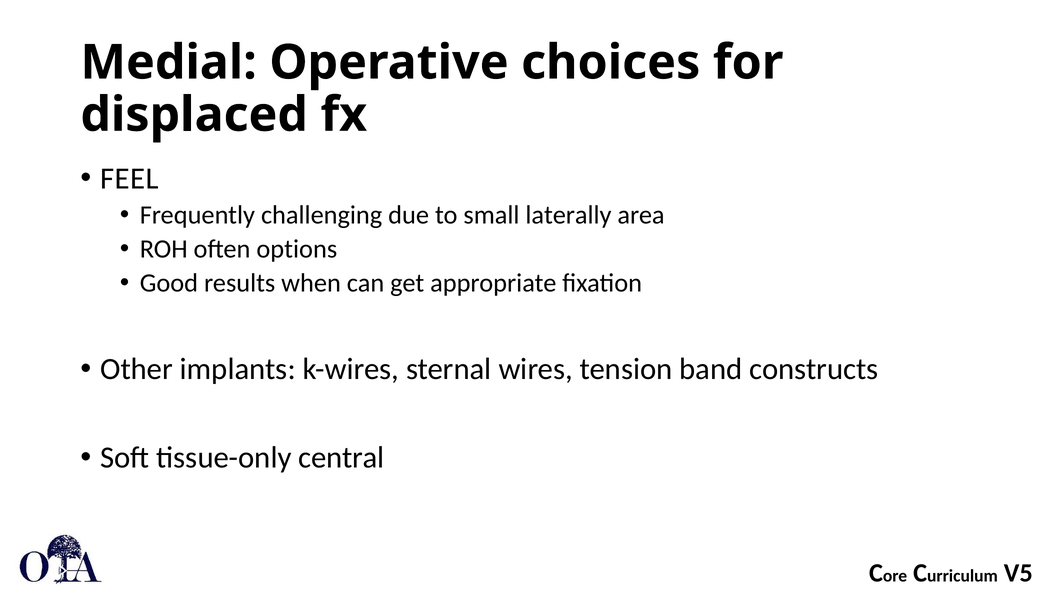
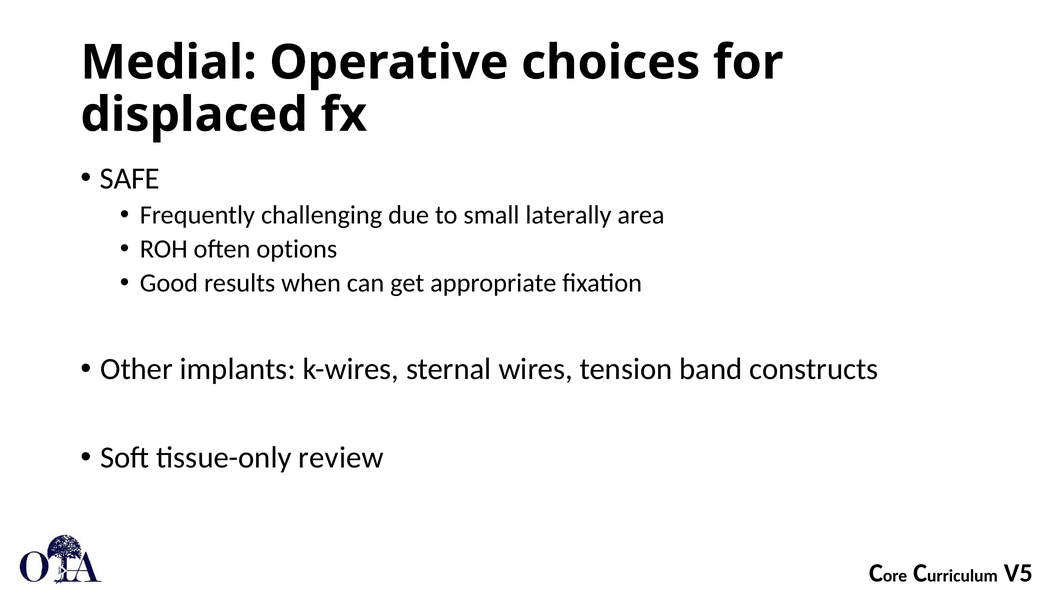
FEEL: FEEL -> SAFE (130, 178)
central: central -> review (341, 457)
